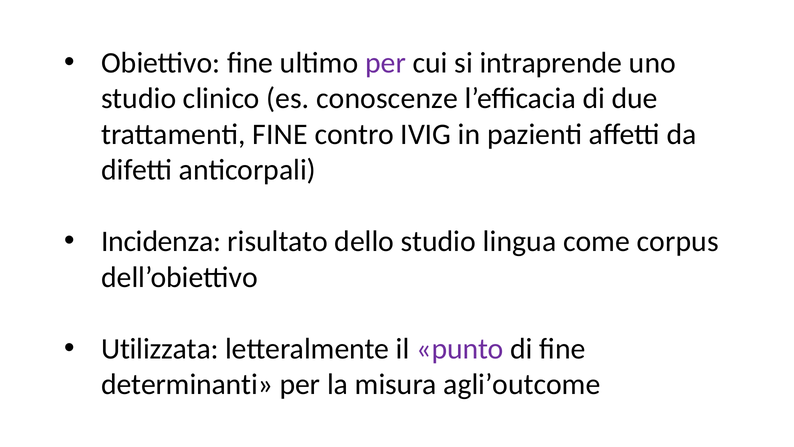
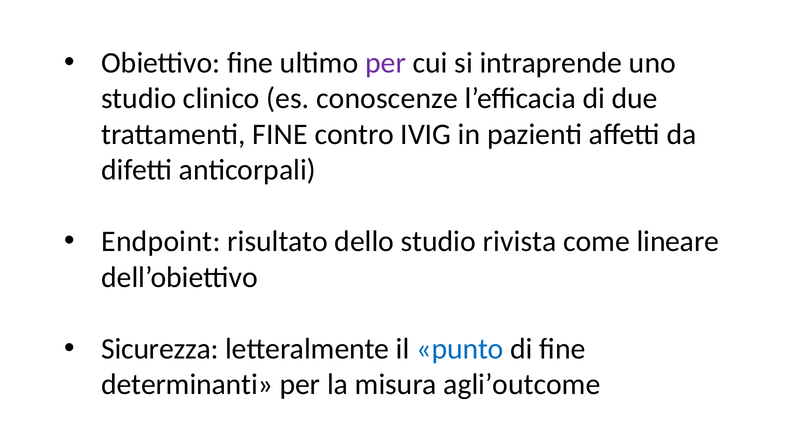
Incidenza: Incidenza -> Endpoint (161, 241)
lingua: lingua -> rivista (520, 241)
corpus: corpus -> lineare (678, 241)
Utilizzata: Utilizzata -> Sicurezza (160, 349)
punto colour: purple -> blue (460, 349)
